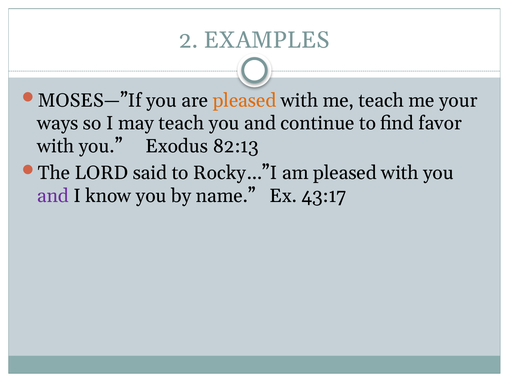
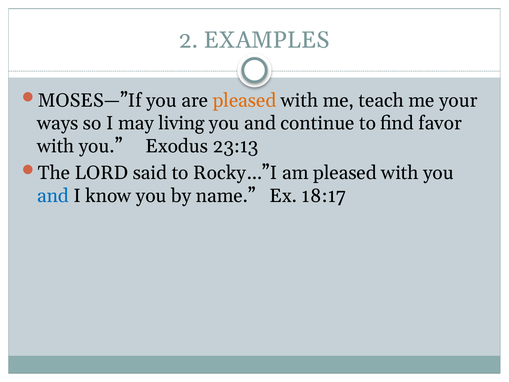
may teach: teach -> living (182, 123)
82:13: 82:13 -> 23:13 (236, 146)
and colour: purple -> blue (53, 196)
43:17: 43:17 -> 18:17 (324, 196)
